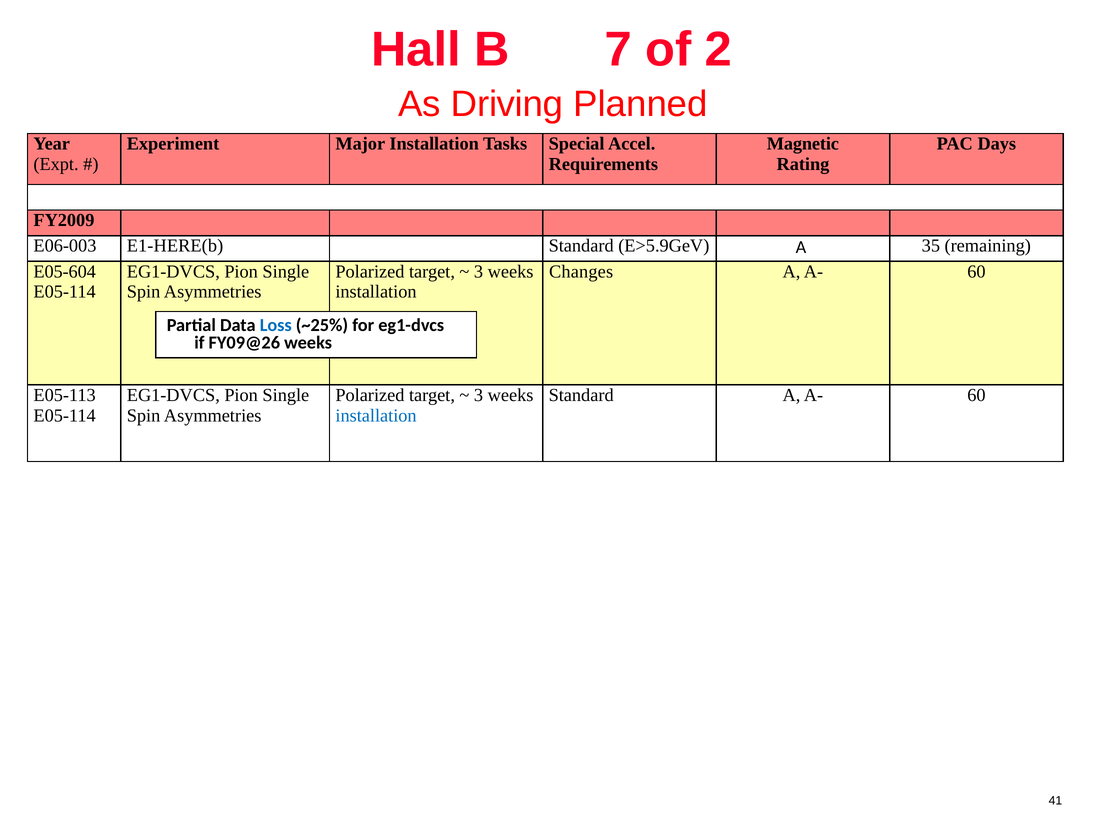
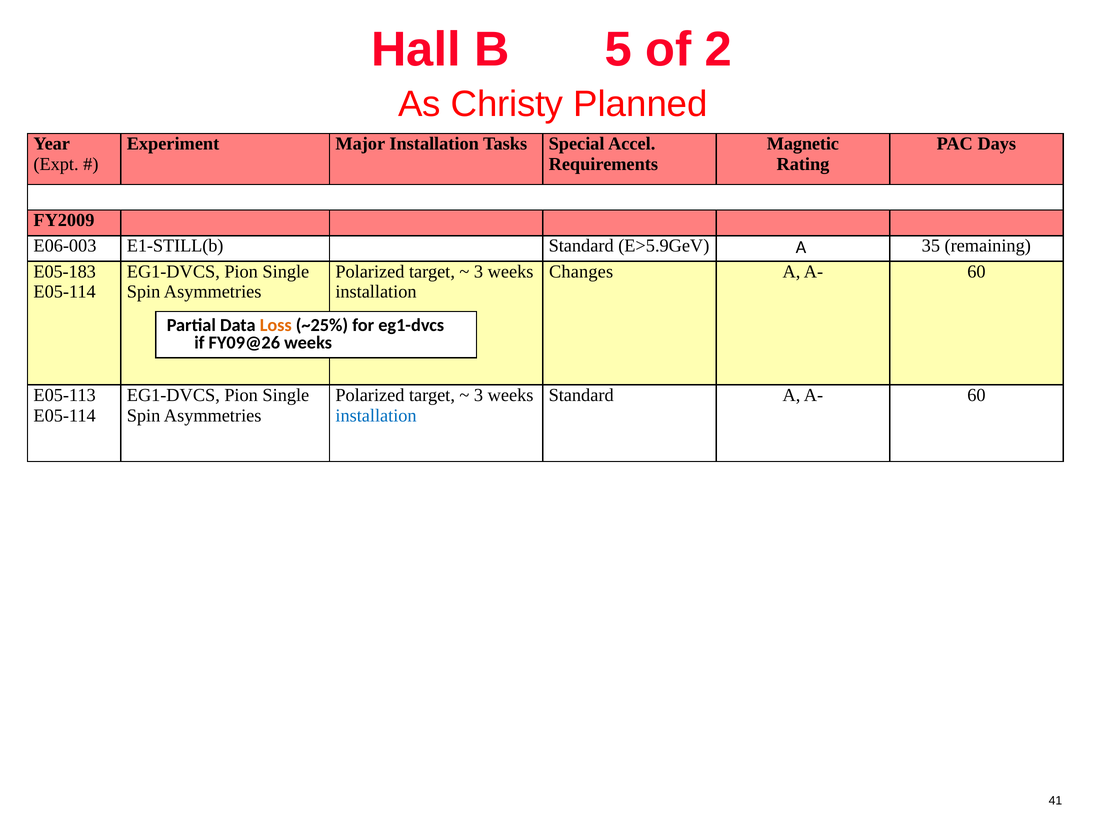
7: 7 -> 5 (618, 50)
Driving: Driving -> Christy (507, 104)
E1-HERE(b: E1-HERE(b -> E1-STILL(b (175, 246)
E05-604: E05-604 -> E05-183 (65, 271)
Loss colour: blue -> orange (276, 325)
